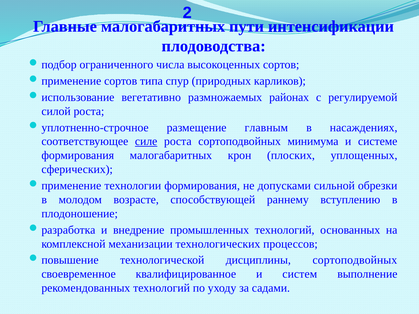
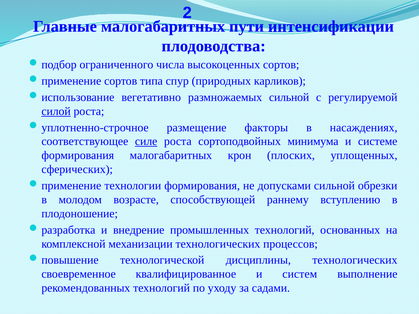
размножаемых районах: районах -> сильной (289, 97)
силой underline: none -> present (56, 111)
главным: главным -> факторы (266, 128)
дисциплины сортоподвойных: сортоподвойных -> технологических (355, 260)
